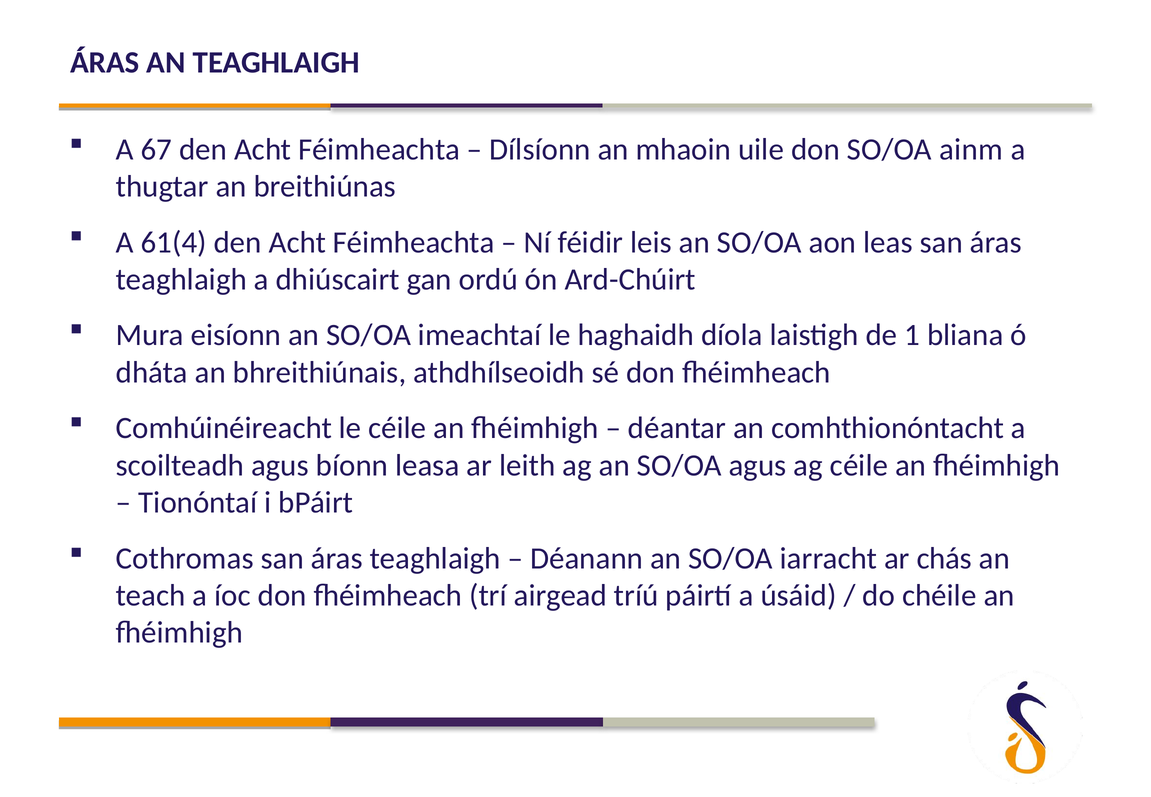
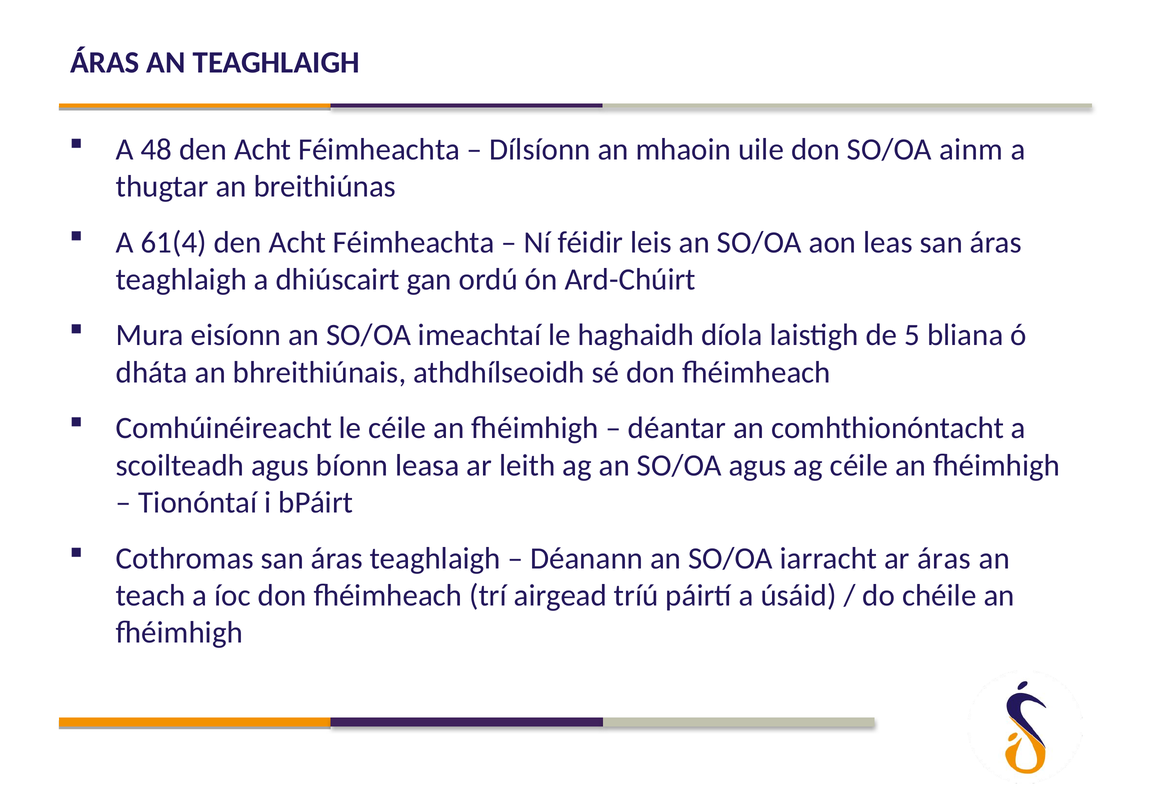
67: 67 -> 48 (156, 149)
1: 1 -> 5 (912, 335)
ar chás: chás -> áras (944, 558)
